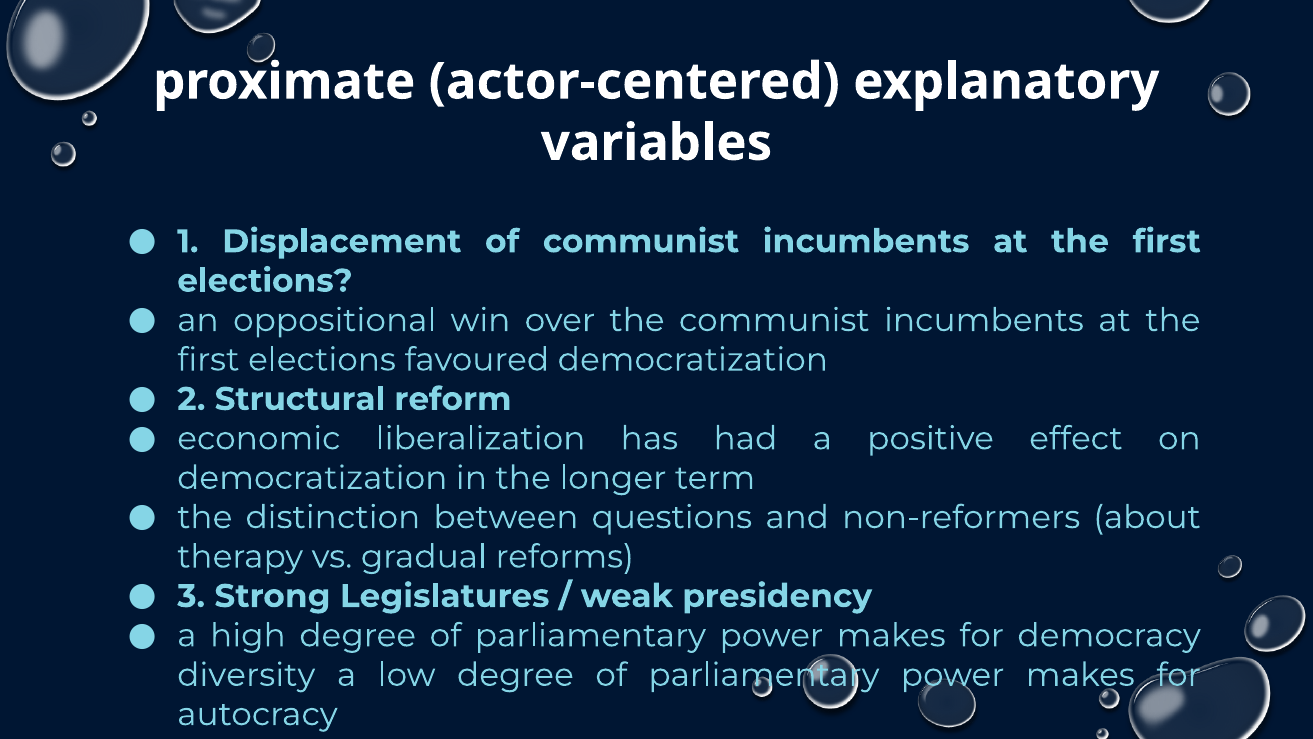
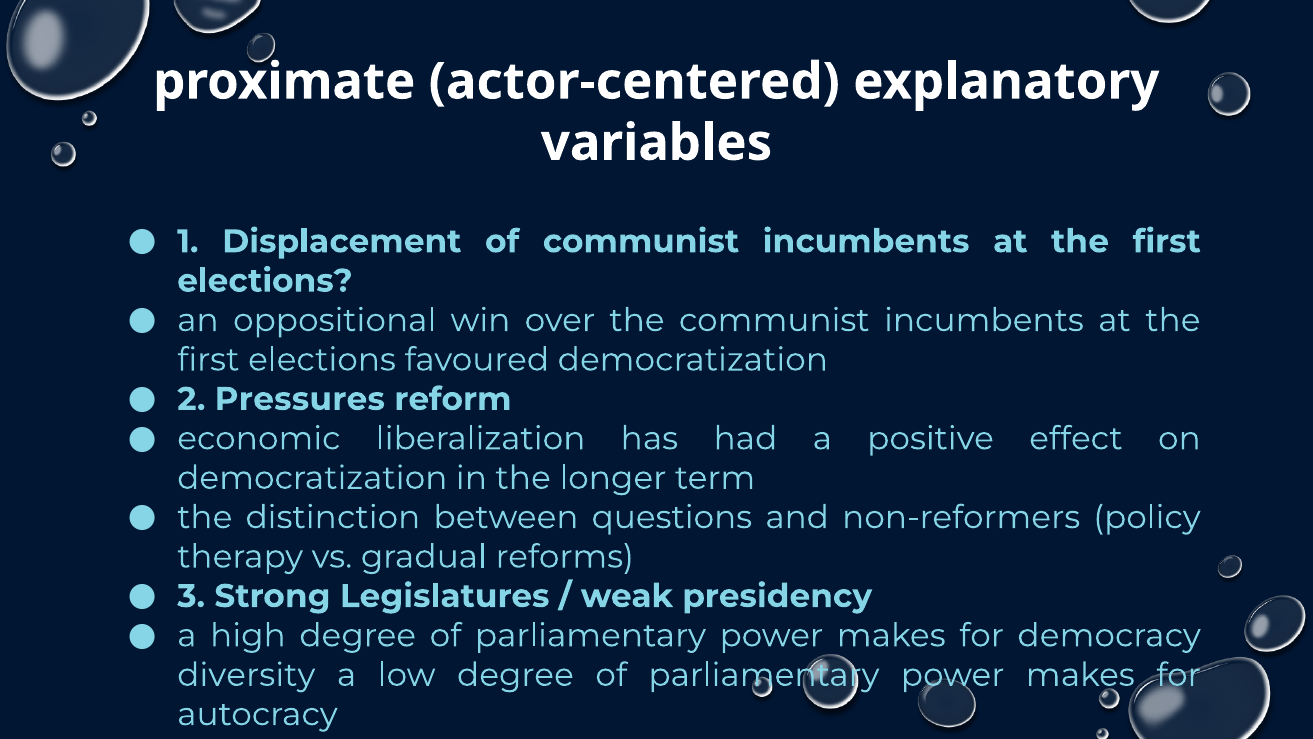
Structural: Structural -> Pressures (300, 399)
about: about -> policy (1147, 517)
